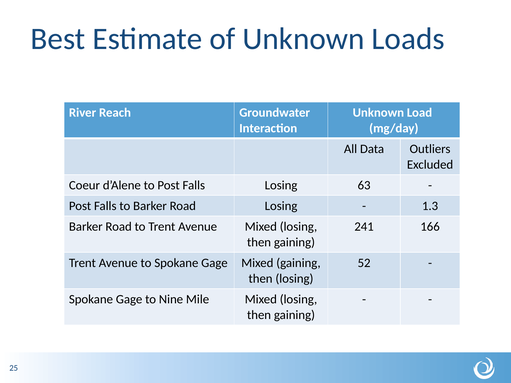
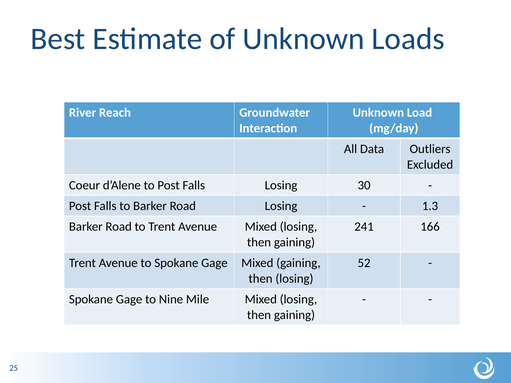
63: 63 -> 30 (364, 185)
